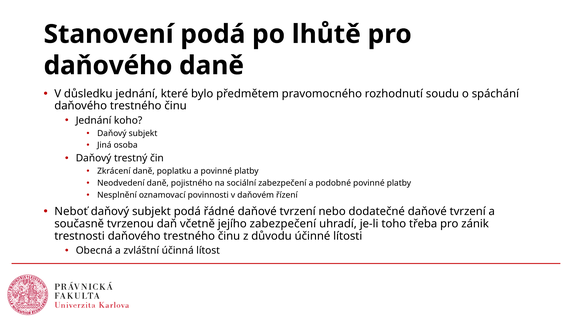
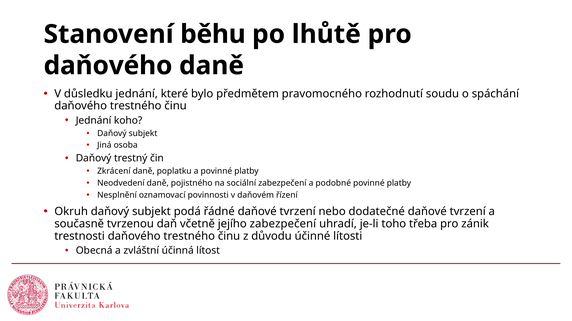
Stanovení podá: podá -> běhu (213, 34)
Neboť: Neboť -> Okruh (71, 212)
